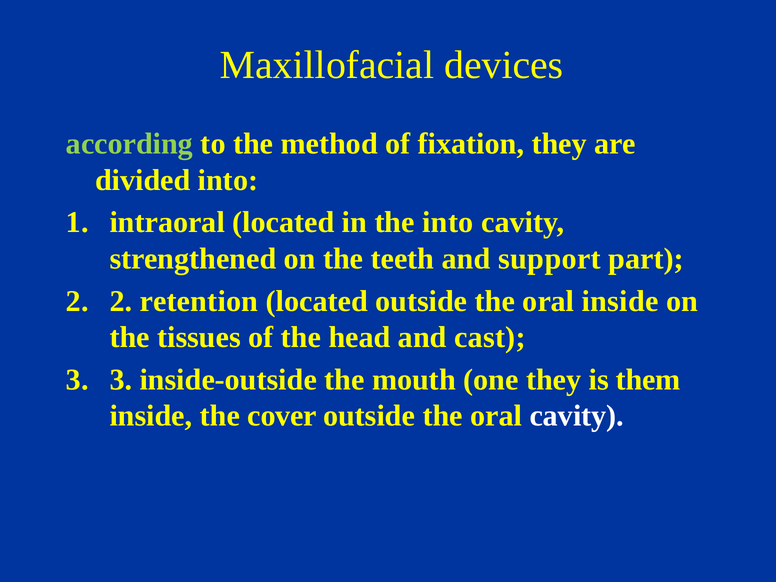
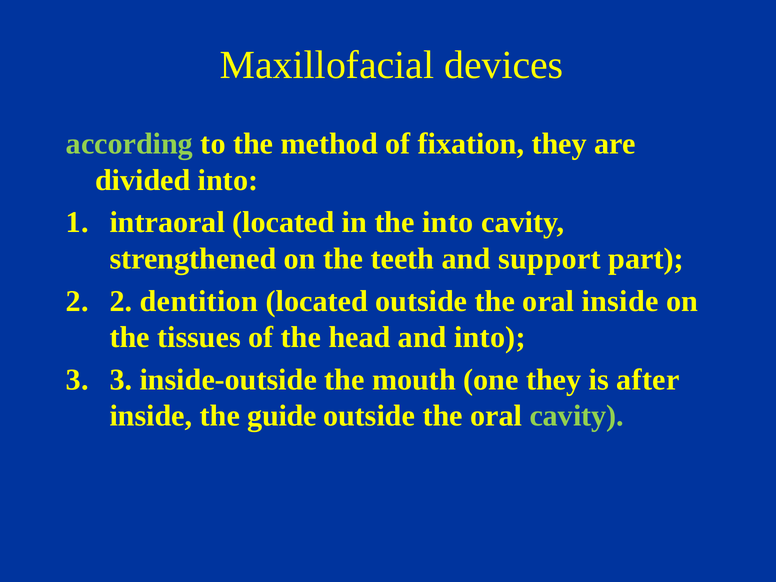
retention: retention -> dentition (199, 301)
and cast: cast -> into (490, 337)
them: them -> after (648, 380)
cover: cover -> guide (282, 416)
cavity colour: white -> light green (577, 416)
